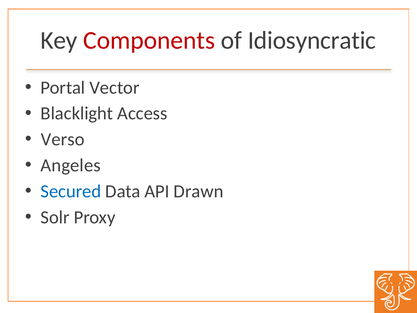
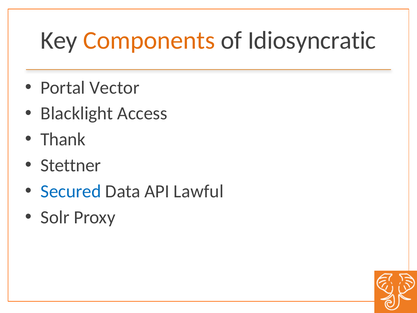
Components colour: red -> orange (149, 40)
Verso: Verso -> Thank (63, 139)
Angeles: Angeles -> Stettner (71, 165)
Drawn: Drawn -> Lawful (199, 191)
